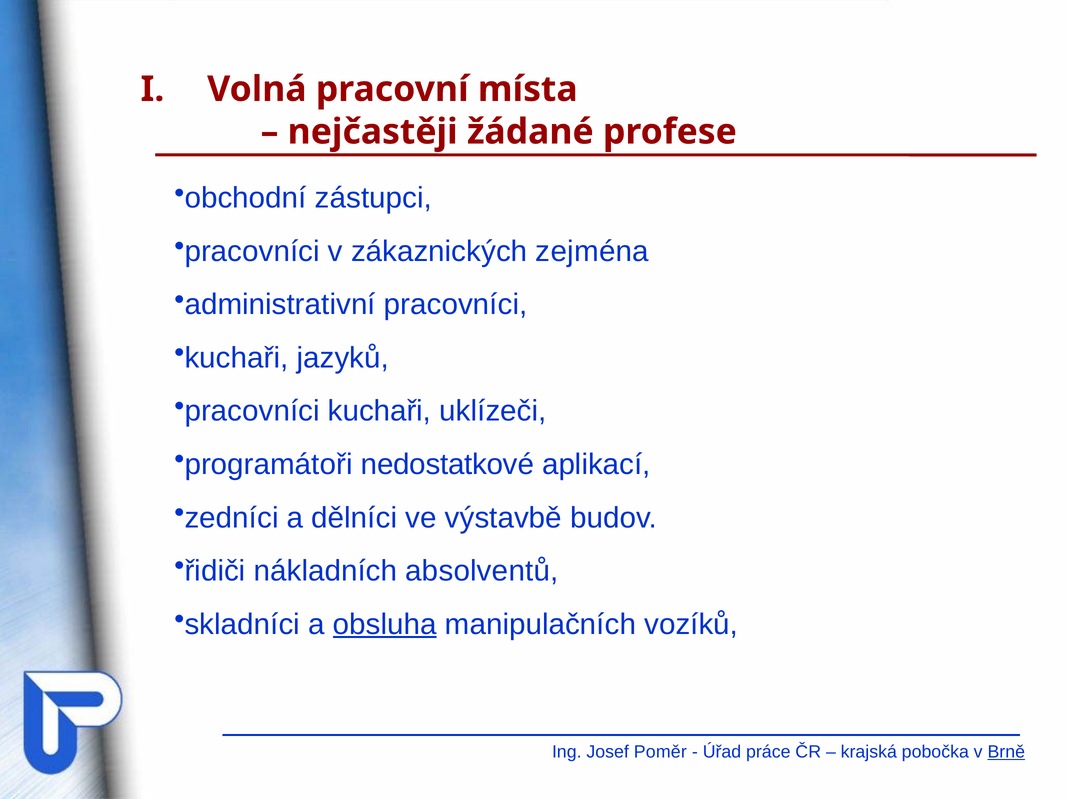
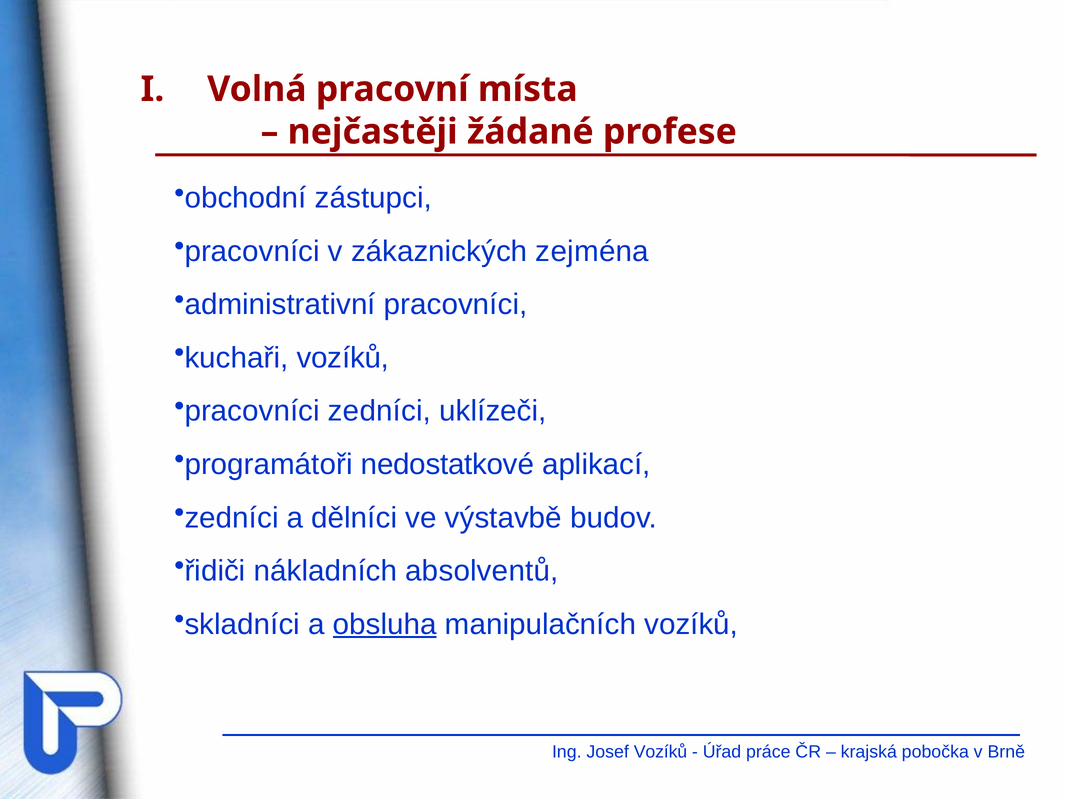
kuchaři jazyků: jazyků -> vozíků (343, 358)
kuchaři: kuchaři -> zedníci (379, 411)
Josef Poměr: Poměr -> Vozíků (661, 753)
Brně underline: present -> none (1006, 753)
